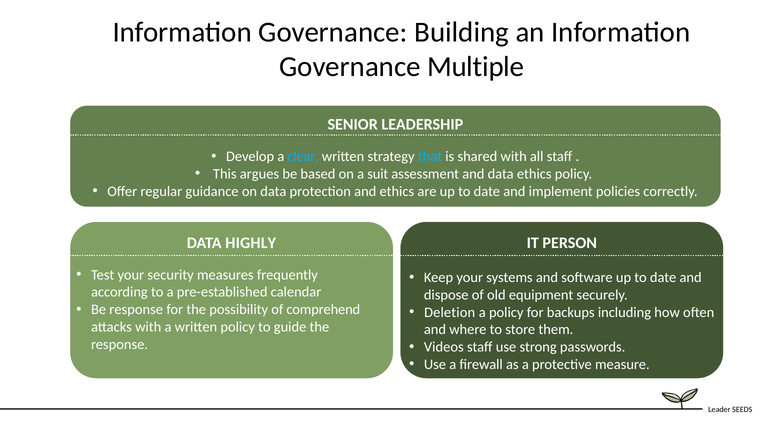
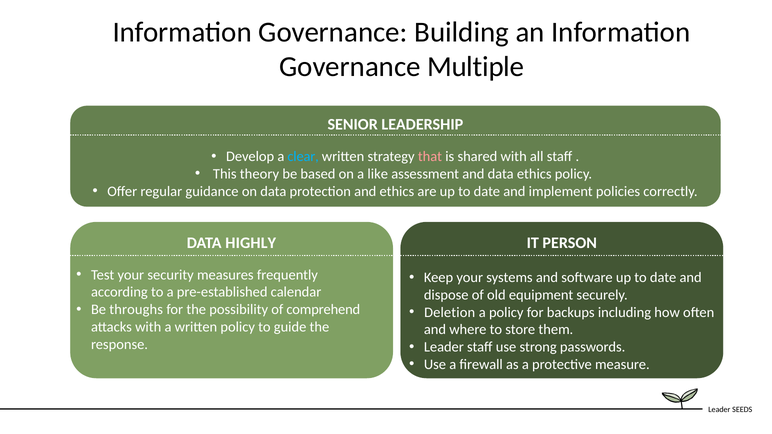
that colour: light blue -> pink (430, 157)
argues: argues -> theory (259, 174)
suit: suit -> like (378, 174)
Be response: response -> throughs (136, 310)
Videos: Videos -> Leader (444, 347)
